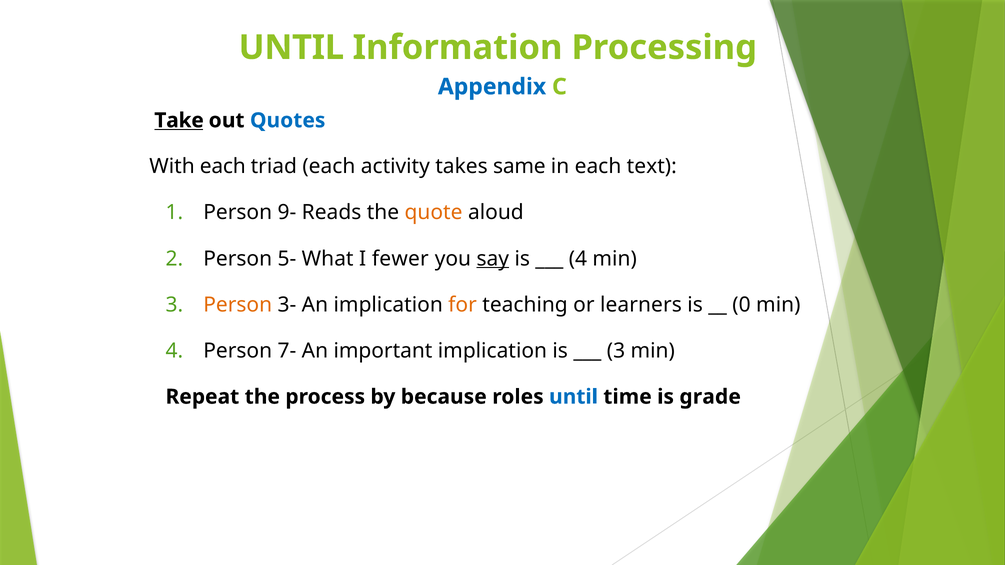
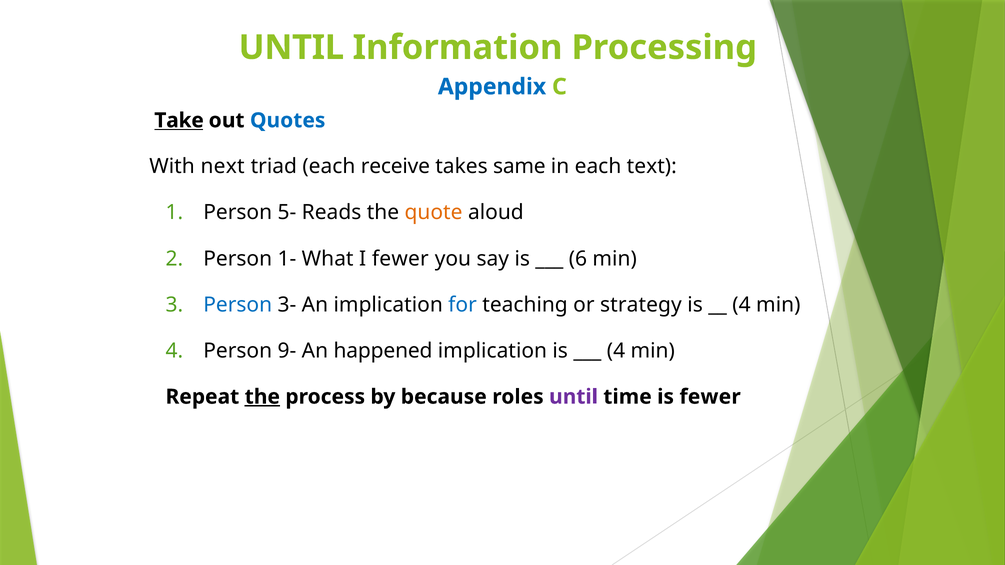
With each: each -> next (223, 167)
activity: activity -> receive (395, 167)
9-: 9- -> 5- (287, 213)
5-: 5- -> 1- (287, 259)
say underline: present -> none (493, 259)
4: 4 -> 6 (578, 259)
Person colour: orange -> blue (238, 305)
for colour: orange -> blue (463, 305)
learners: learners -> strategy (641, 305)
0: 0 -> 4 (741, 305)
7-: 7- -> 9- (287, 351)
important: important -> happened (383, 351)
3: 3 -> 4 (616, 351)
the underline: none -> present (262, 397)
until colour: blue -> purple (574, 397)
is grade: grade -> fewer (710, 397)
